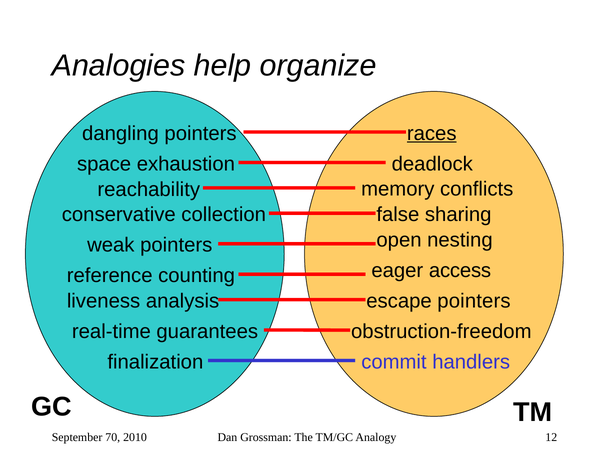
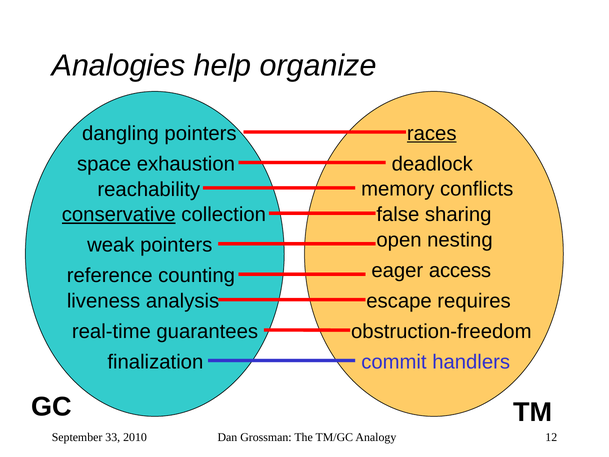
conservative underline: none -> present (119, 215)
escape pointers: pointers -> requires (474, 301)
70: 70 -> 33 (113, 437)
